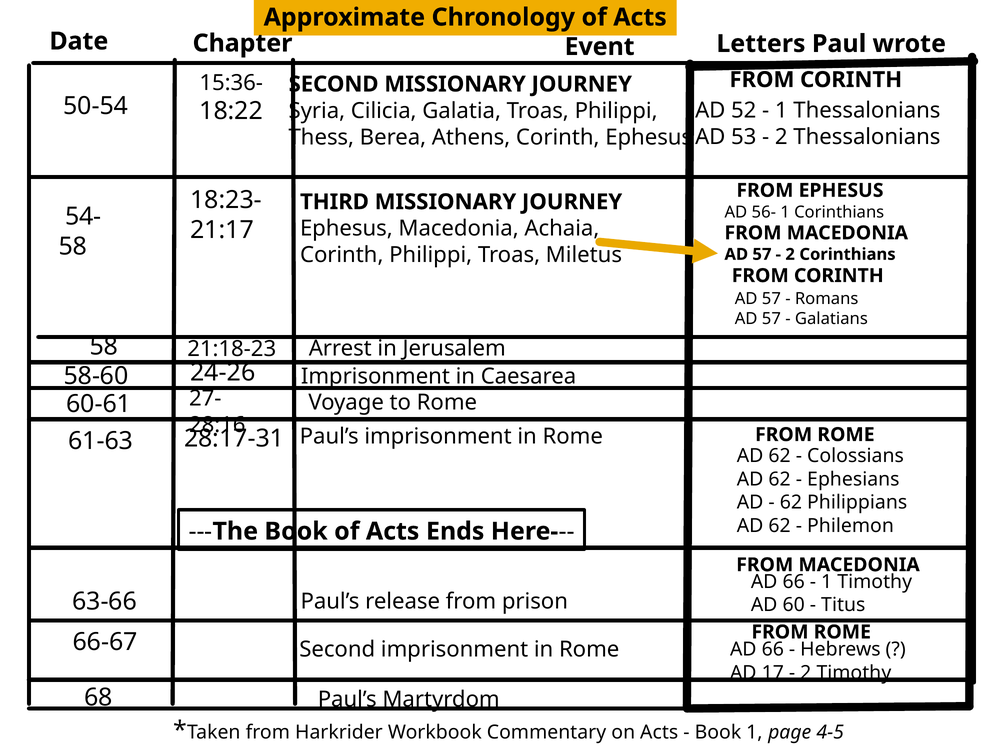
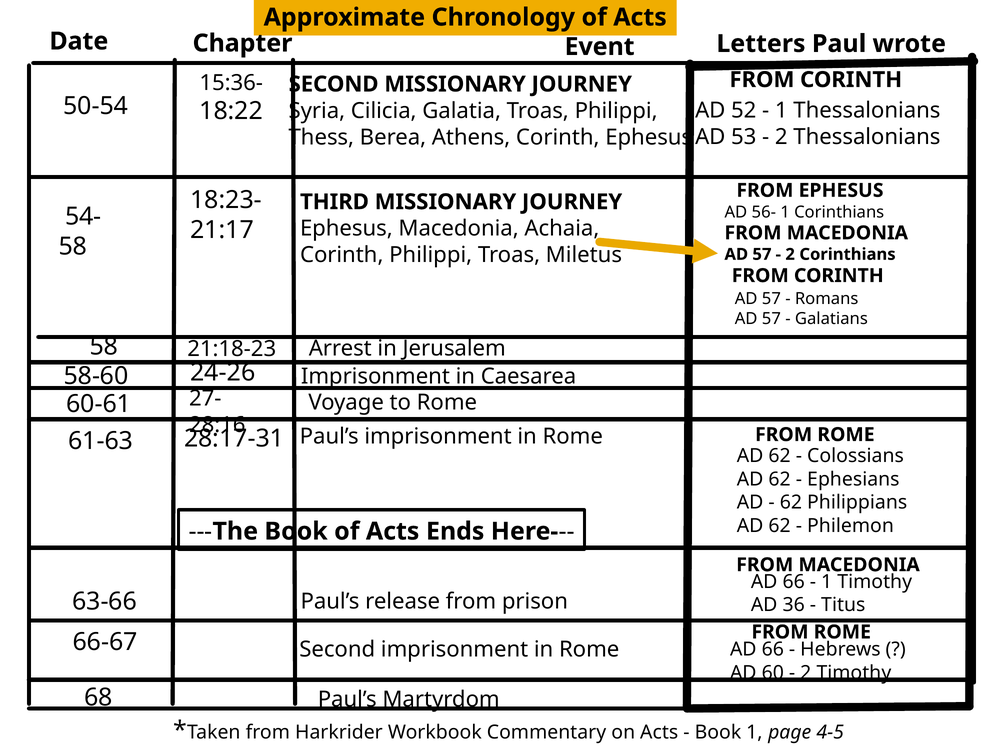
60: 60 -> 36 (794, 605)
17: 17 -> 60 (773, 673)
